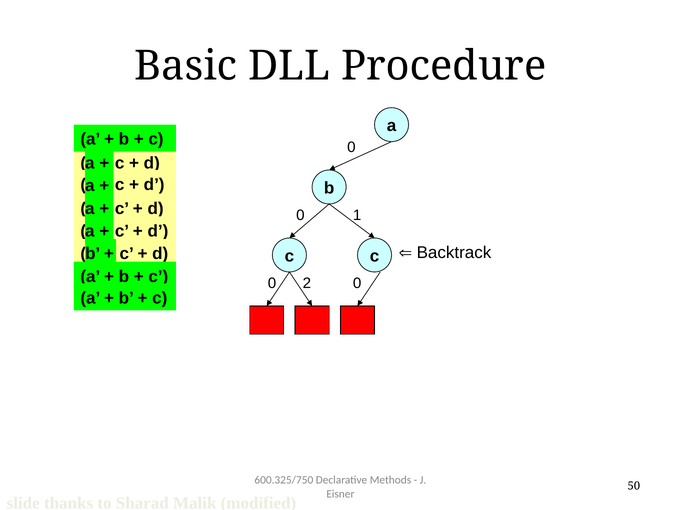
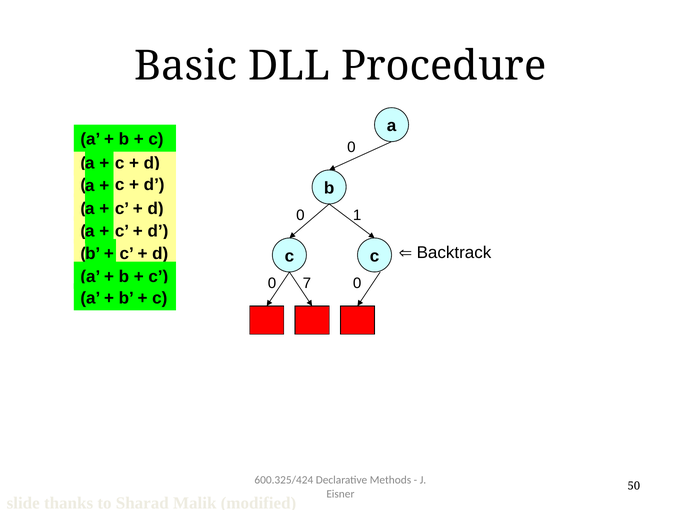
2: 2 -> 7 (307, 284)
600.325/750: 600.325/750 -> 600.325/424 (284, 481)
